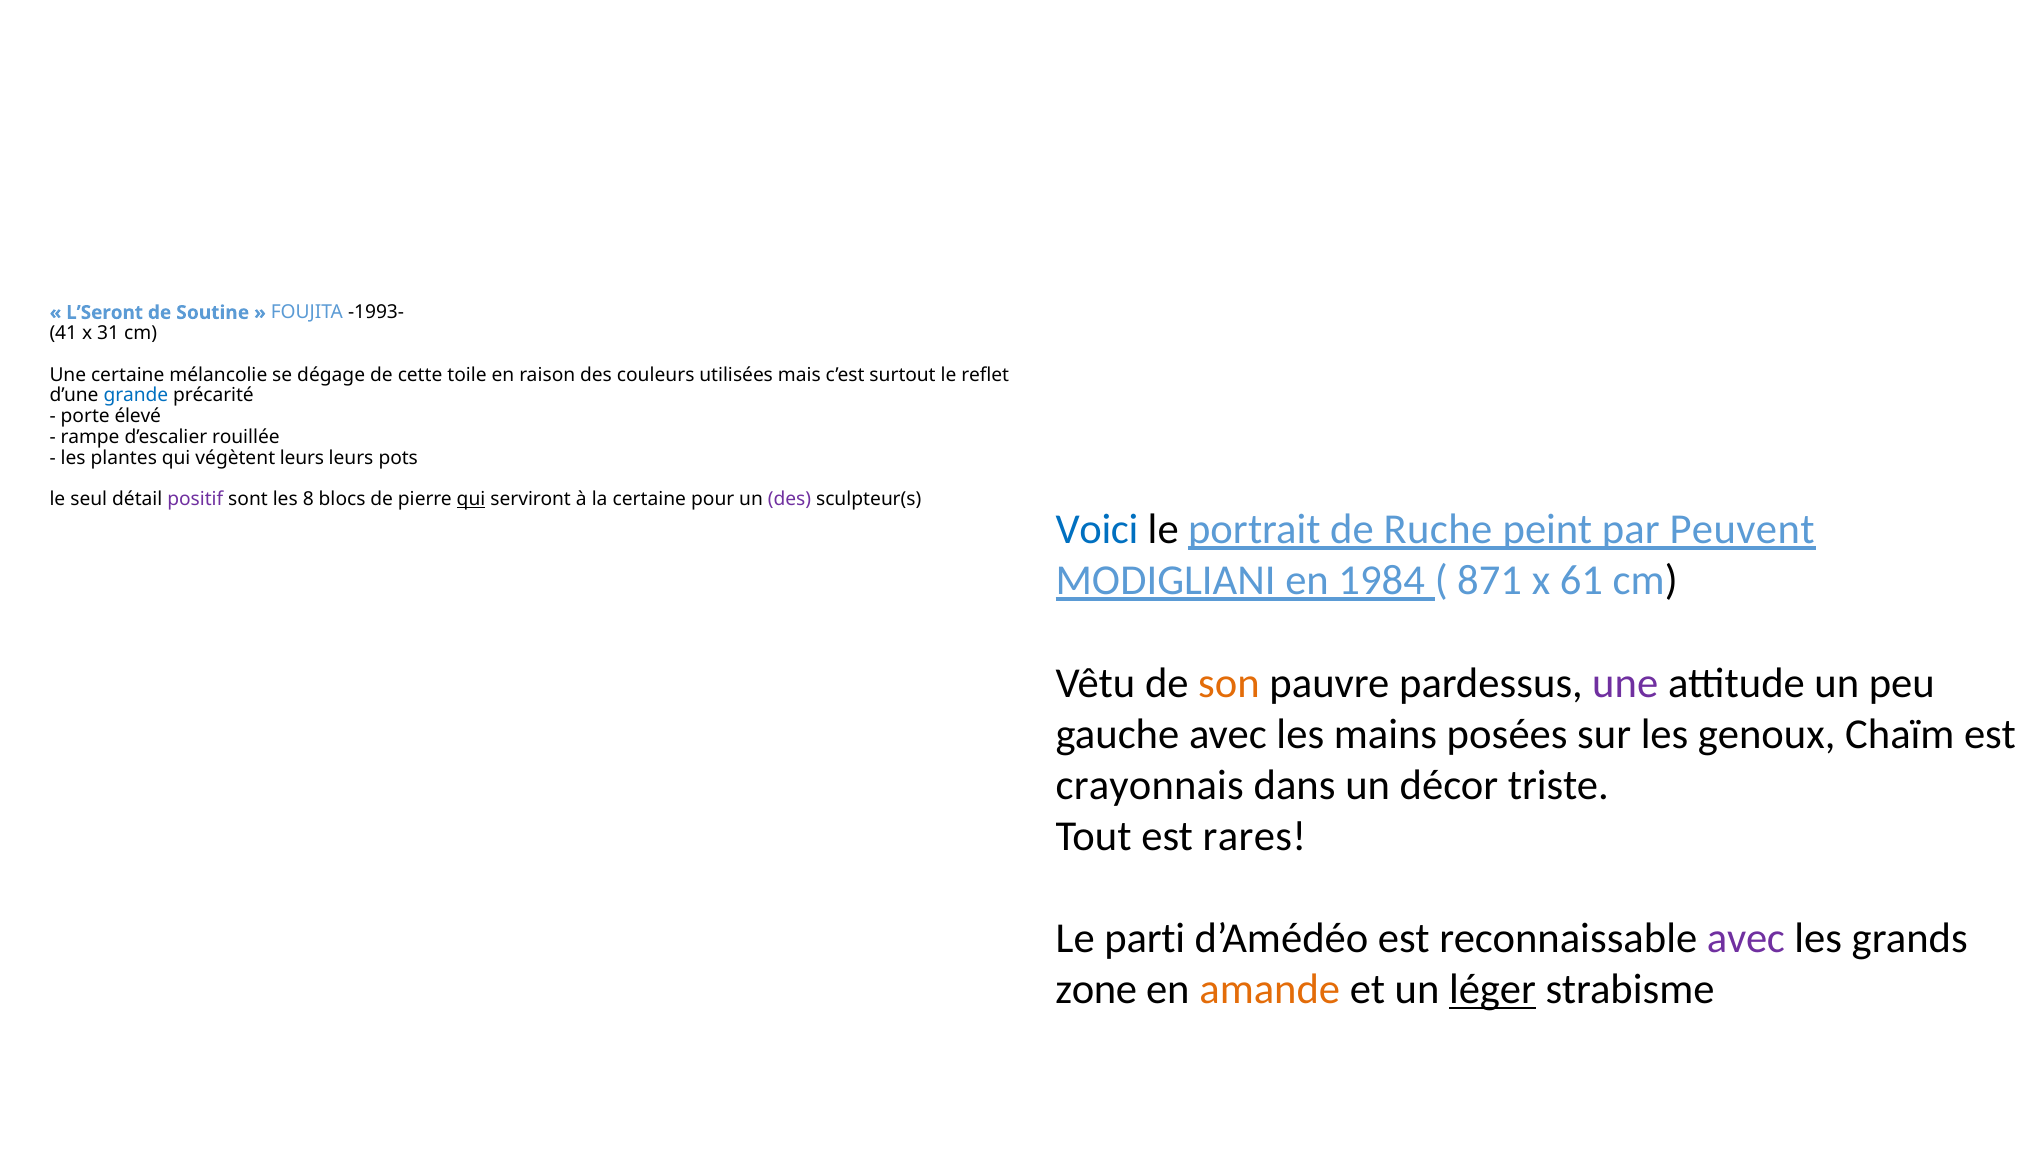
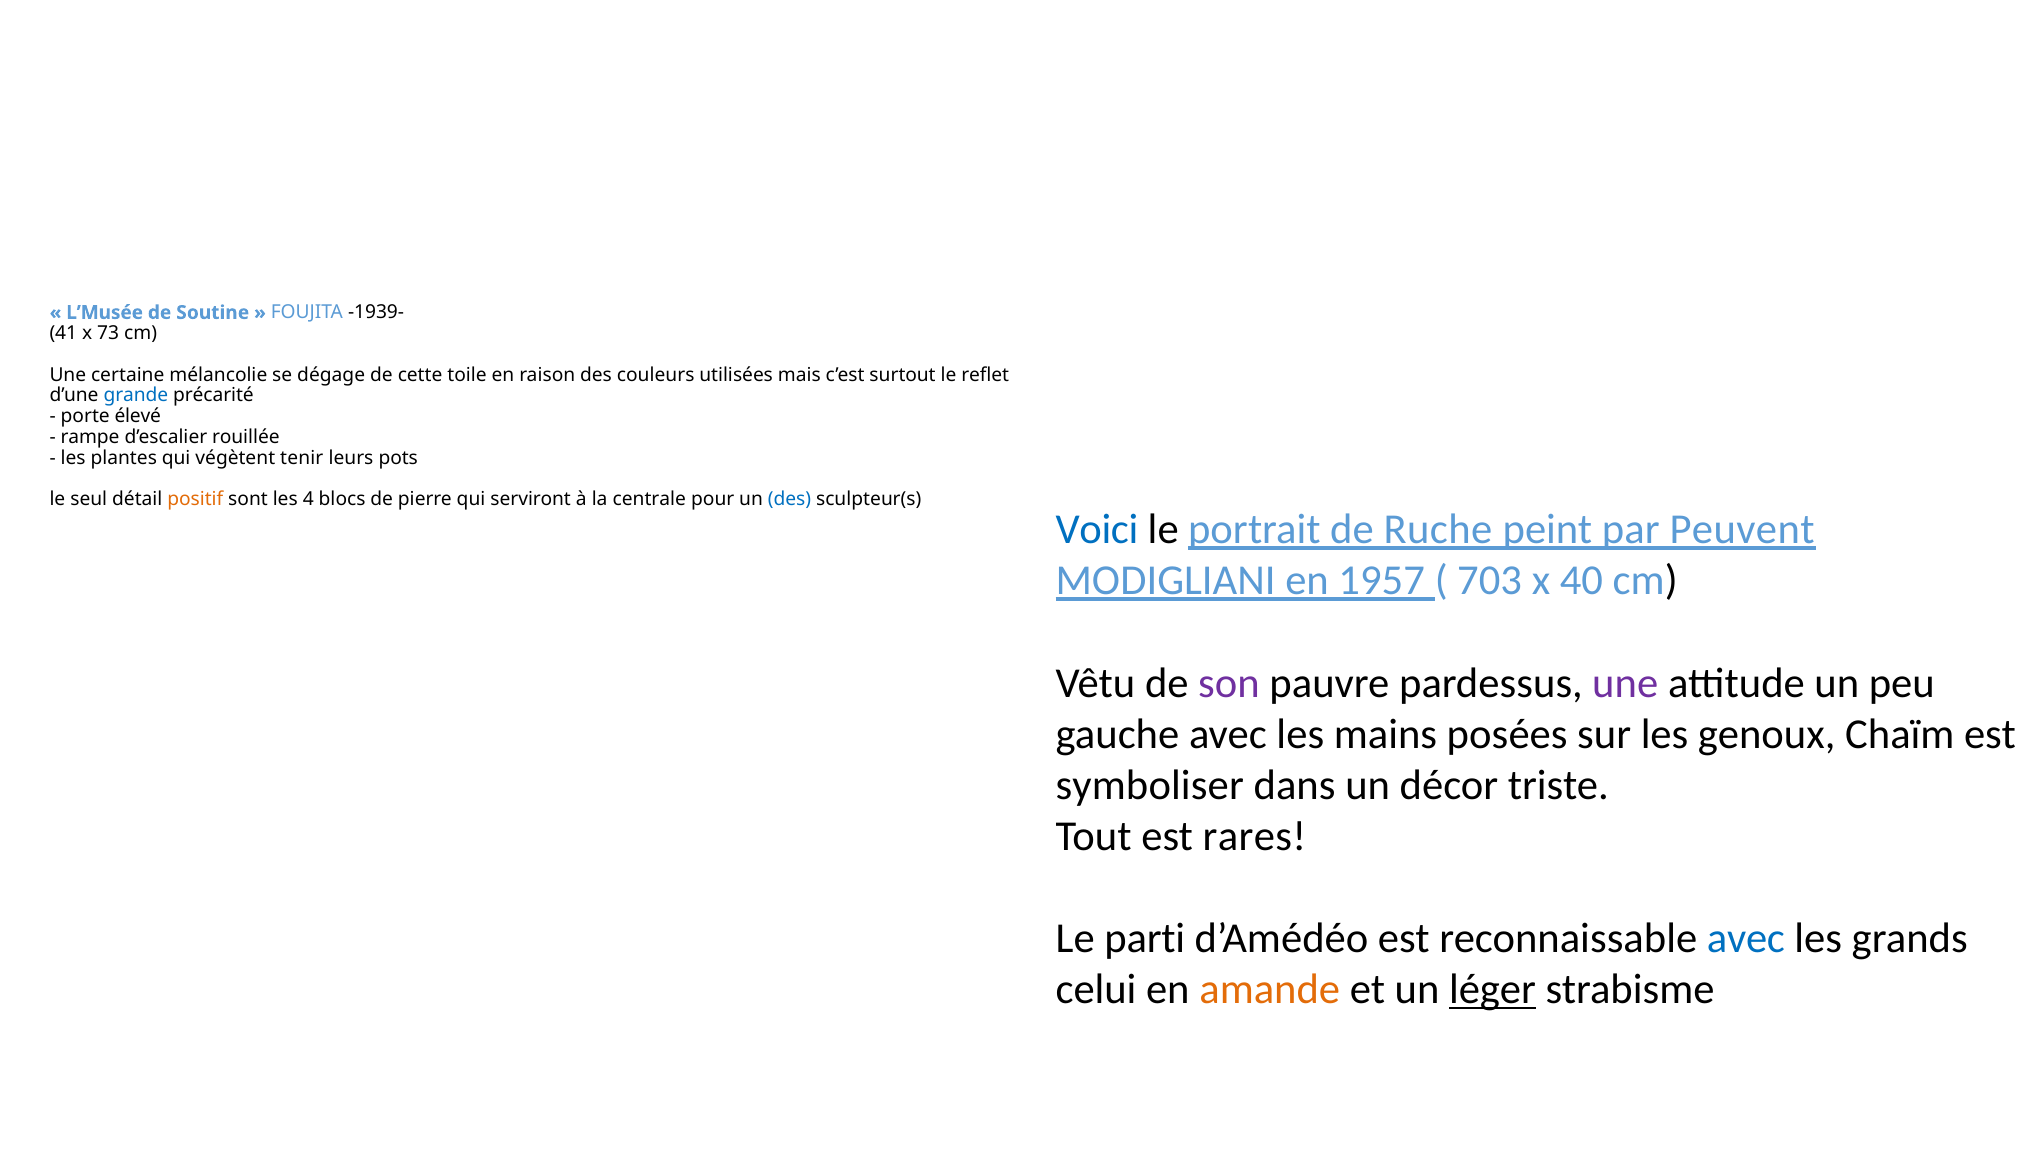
L’Seront: L’Seront -> L’Musée (105, 313)
-1993-: -1993- -> -1939- (376, 313)
31: 31 -> 73 (108, 333)
végètent leurs: leurs -> tenir (302, 458)
positif colour: purple -> orange (195, 499)
8: 8 -> 4 (308, 499)
qui underline: present -> none (471, 499)
la certaine: certaine -> centrale (649, 499)
des colour: purple -> blue (790, 499)
1984: 1984 -> 1957 (1382, 581)
871: 871 -> 703 (1490, 581)
61: 61 -> 40 (1581, 581)
son colour: orange -> purple (1229, 683)
crayonnais: crayonnais -> symboliser (1150, 785)
avec colour: purple -> blue (1746, 938)
zone: zone -> celui (1096, 990)
